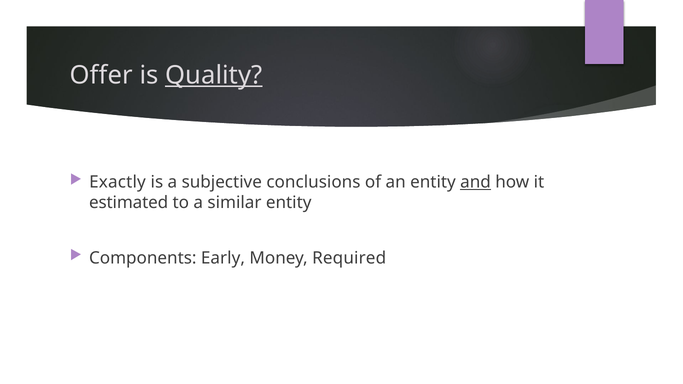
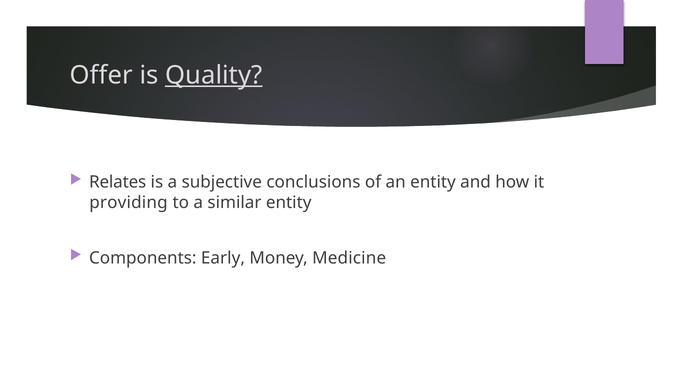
Exactly: Exactly -> Relates (118, 182)
and underline: present -> none (476, 182)
estimated: estimated -> providing (128, 203)
Required: Required -> Medicine (349, 258)
